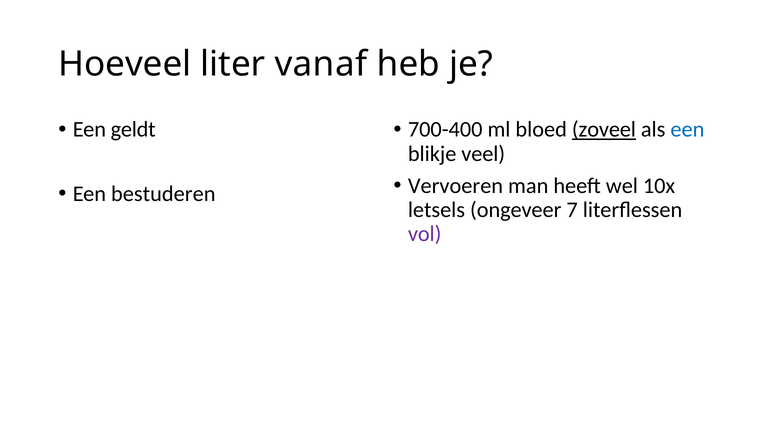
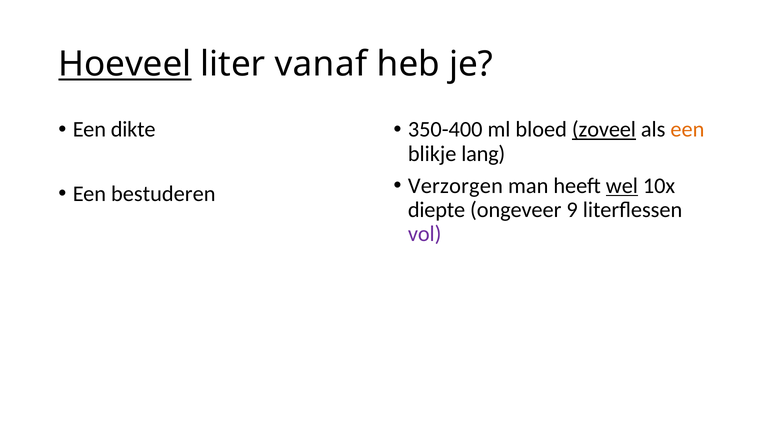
Hoeveel underline: none -> present (125, 64)
geldt: geldt -> dikte (133, 130)
700-400: 700-400 -> 350-400 (445, 130)
een colour: blue -> orange (687, 130)
veel: veel -> lang (483, 154)
Vervoeren: Vervoeren -> Verzorgen (455, 186)
wel underline: none -> present (622, 186)
letsels: letsels -> diepte (437, 210)
7: 7 -> 9 (572, 210)
